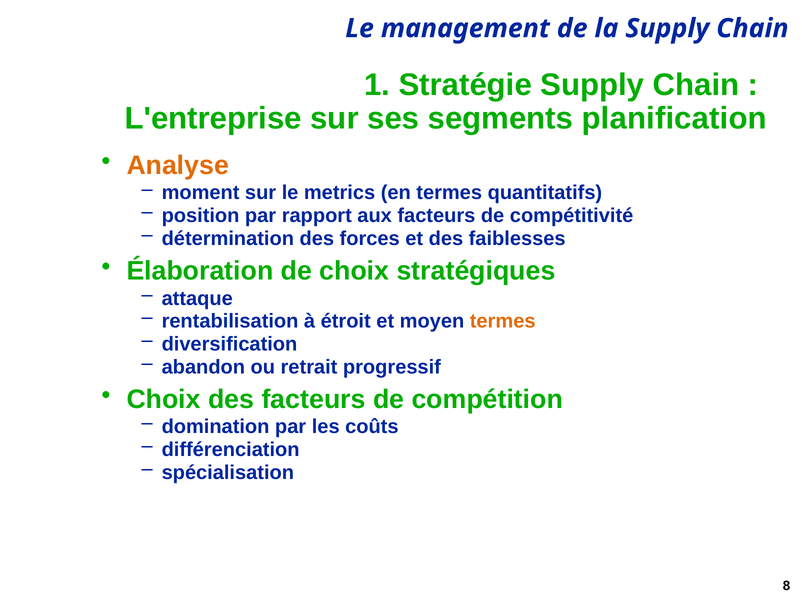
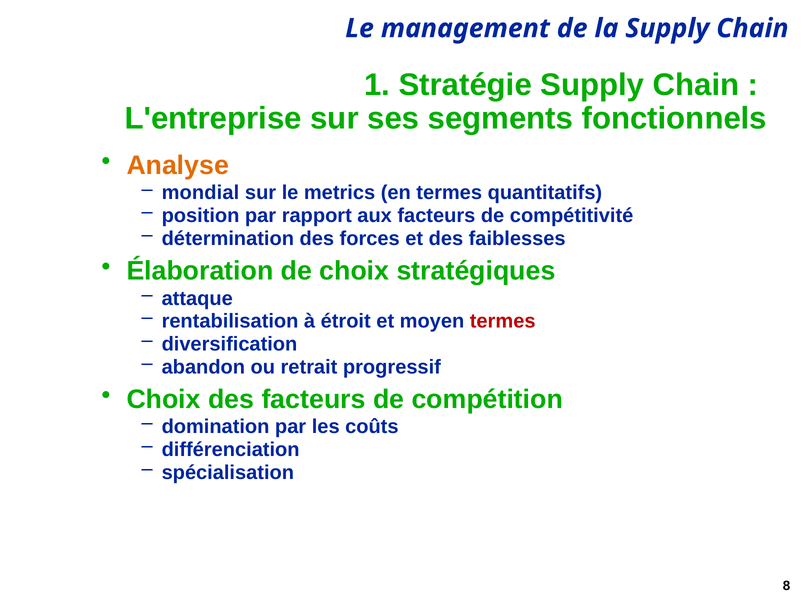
planification: planification -> fonctionnels (674, 118)
moment: moment -> mondial (200, 193)
termes colour: orange -> red (503, 321)
